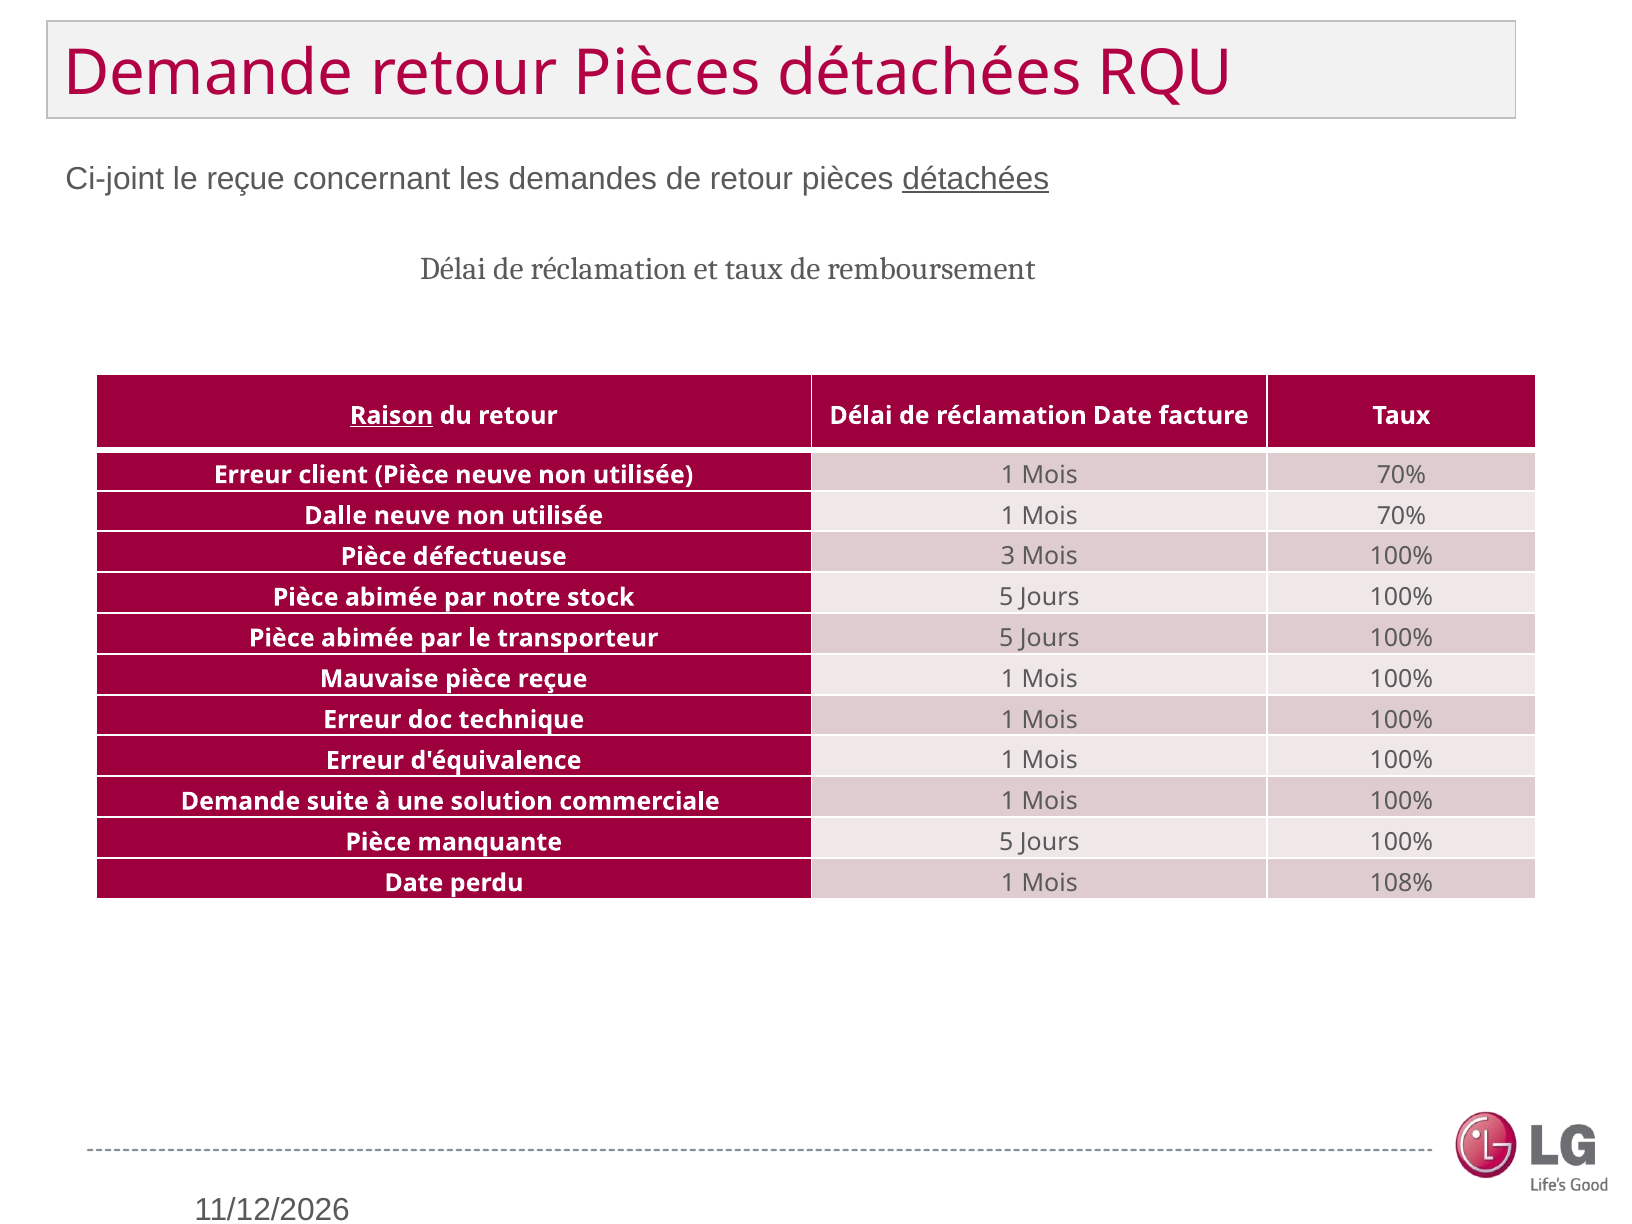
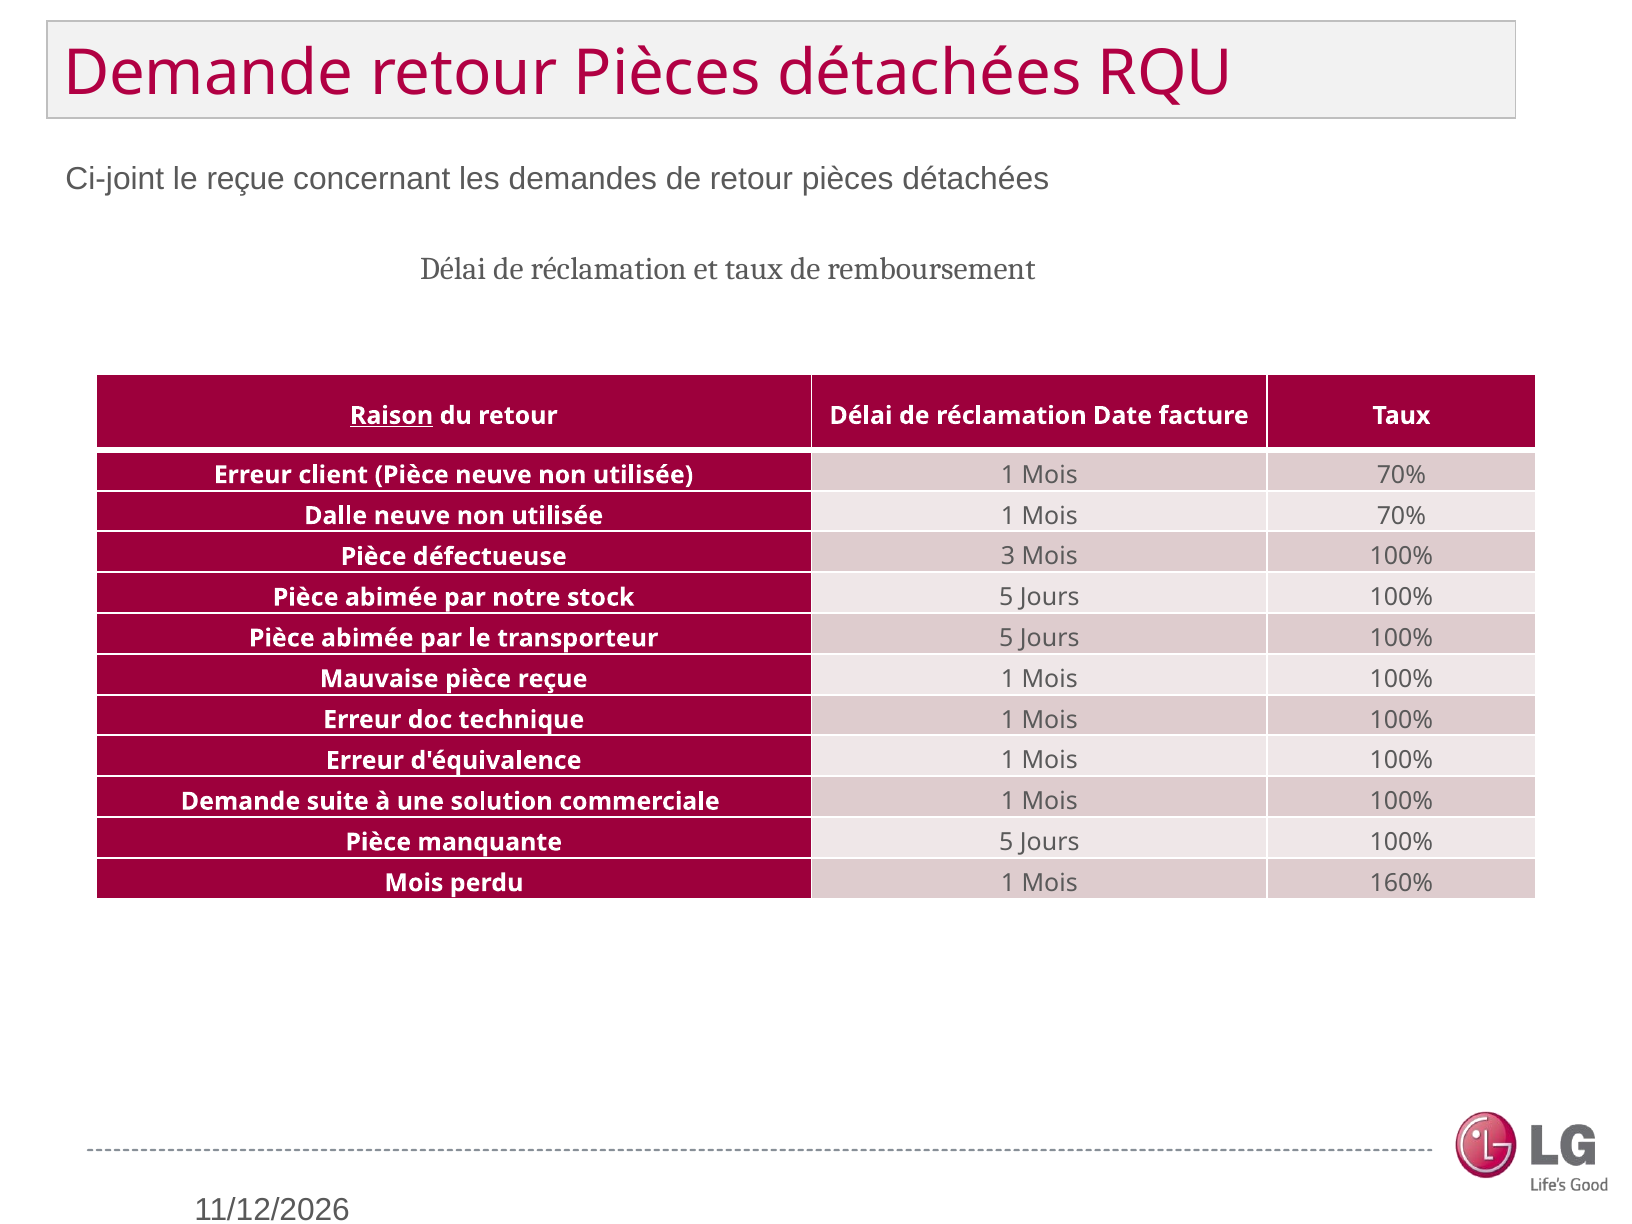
détachées underline: present -> none (976, 179)
Date: Date -> Mois (414, 883)
108%: 108% -> 160% (1401, 883)
